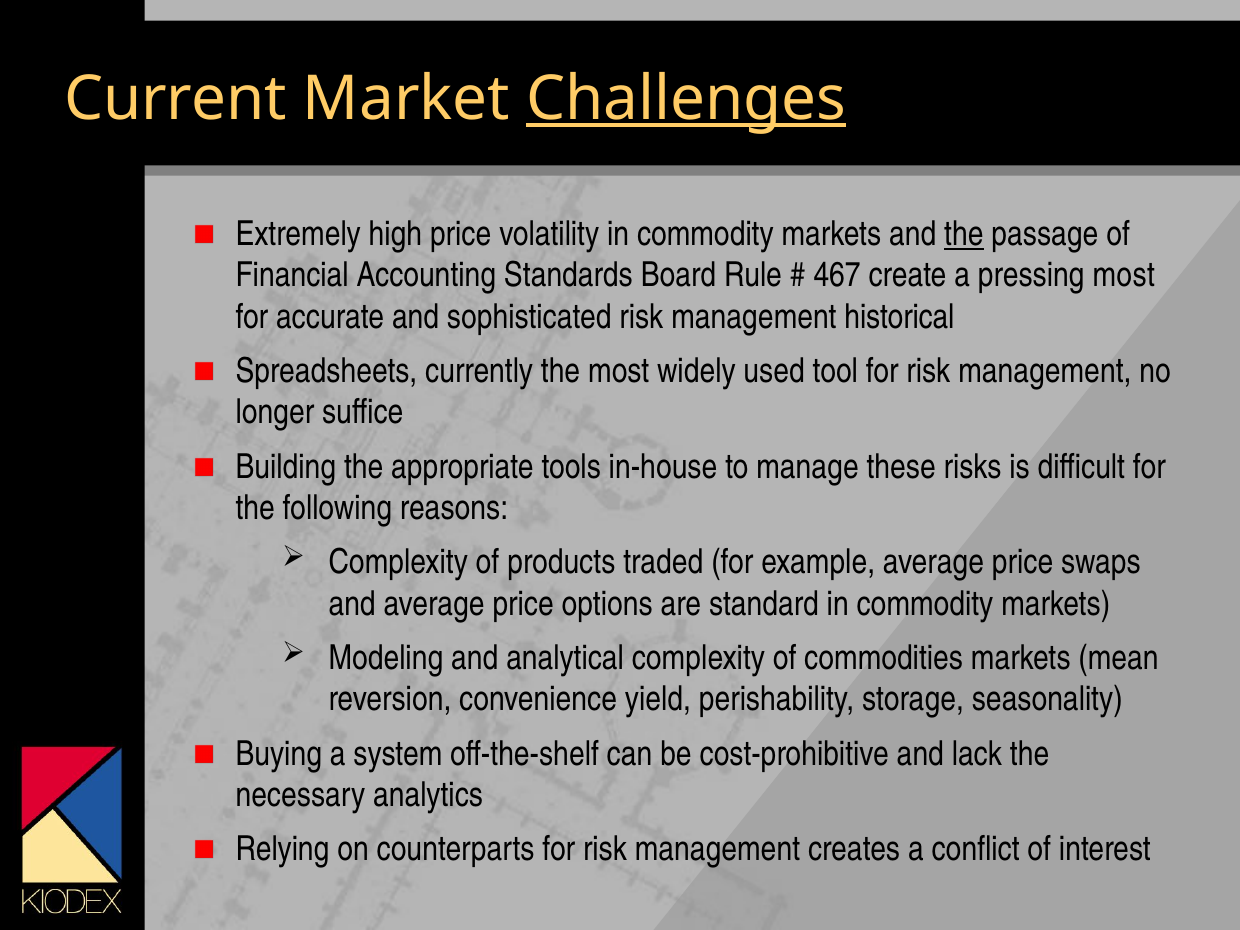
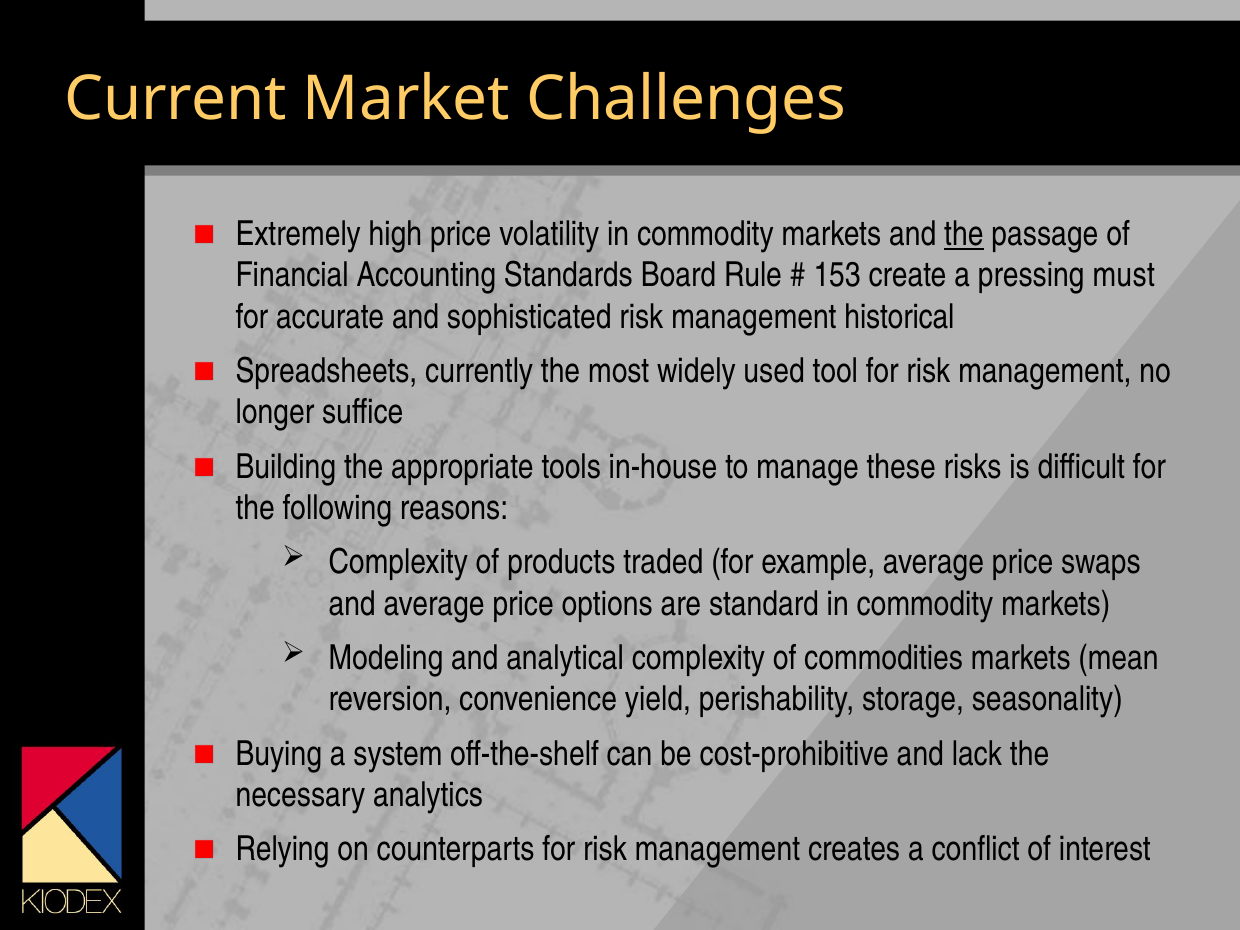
Challenges underline: present -> none (686, 99)
467: 467 -> 153 (837, 275)
pressing most: most -> must (1124, 275)
